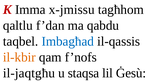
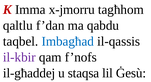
x-jmissu: x-jmissu -> x-jmorru (72, 9)
il-kbir colour: orange -> purple (19, 57)
il-jaqtgħu: il-jaqtgħu -> il-għaddej (29, 72)
